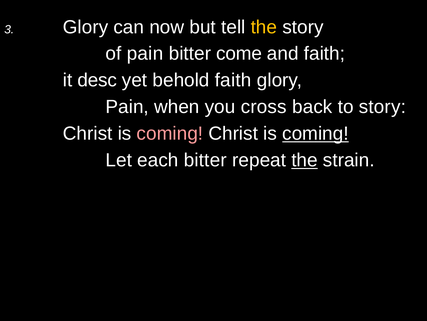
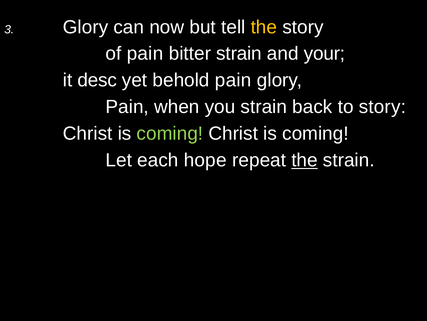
bitter come: come -> strain (239, 54)
and faith: faith -> your (325, 54)
behold faith: faith -> pain (233, 80)
you cross: cross -> strain (264, 107)
coming colour: pink -> light green (170, 133)
coming underline: present -> none (315, 133)
each bitter: bitter -> hope (205, 160)
